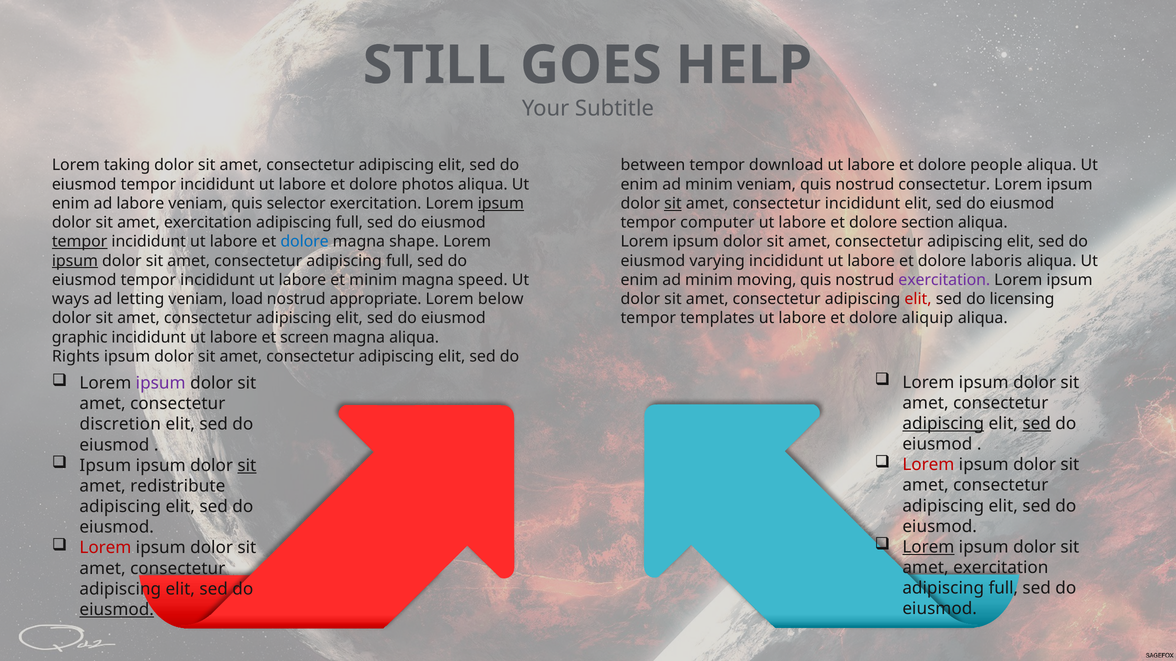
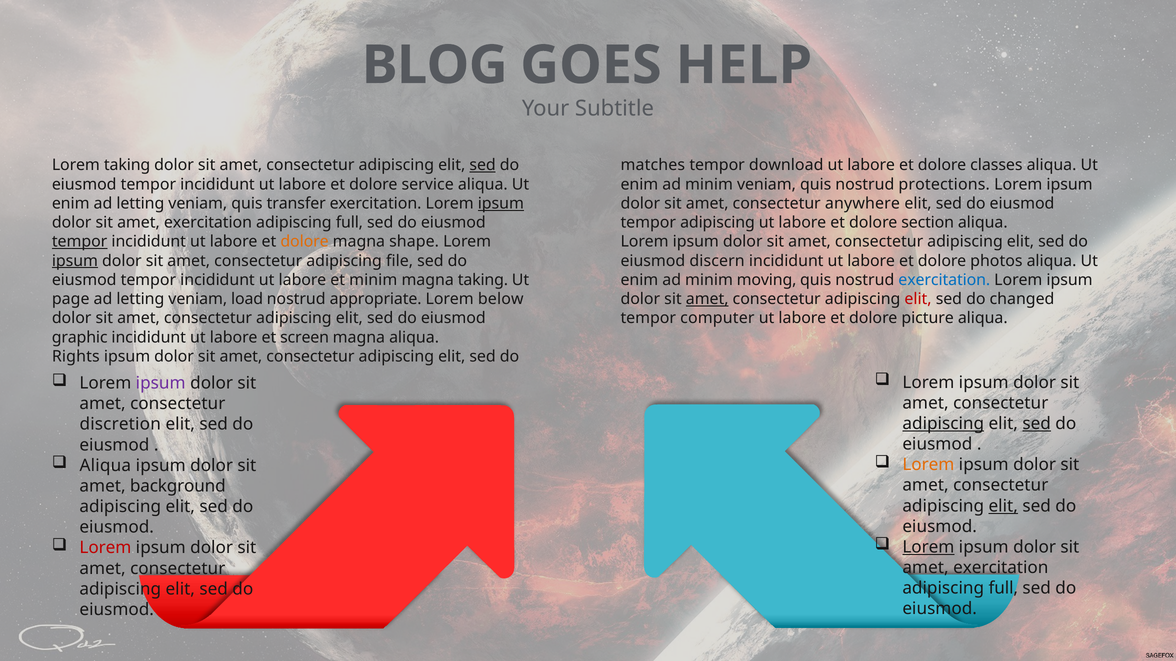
STILL: STILL -> BLOG (435, 65)
sed underline: none -> present (483, 165)
between: between -> matches (653, 165)
people: people -> classes (996, 165)
photos: photos -> service (428, 184)
nostrud consectetur: consectetur -> protections (944, 184)
enim ad labore: labore -> letting (140, 204)
selector: selector -> transfer (296, 204)
sit underline: present -> none (673, 204)
consectetur incididunt: incididunt -> anywhere (862, 204)
tempor computer: computer -> adipiscing (717, 223)
dolore colour: blue -> orange (305, 242)
consectetur adipiscing full: full -> file (400, 261)
varying: varying -> discern (717, 261)
laboris: laboris -> photos (996, 261)
magna speed: speed -> taking (483, 280)
exercitation colour: purple -> blue (944, 280)
ways: ways -> page (71, 299)
amet underline: none -> present (707, 299)
licensing: licensing -> changed (1022, 299)
templates: templates -> computer (717, 318)
aliquip: aliquip -> picture (928, 318)
Lorem colour: red -> orange (928, 465)
Ipsum: Ipsum -> Aliqua (105, 466)
sit underline: present -> none (247, 466)
redistribute: redistribute -> background (178, 486)
elit underline: none -> present (1003, 506)
eiusmod underline: present -> none (117, 610)
